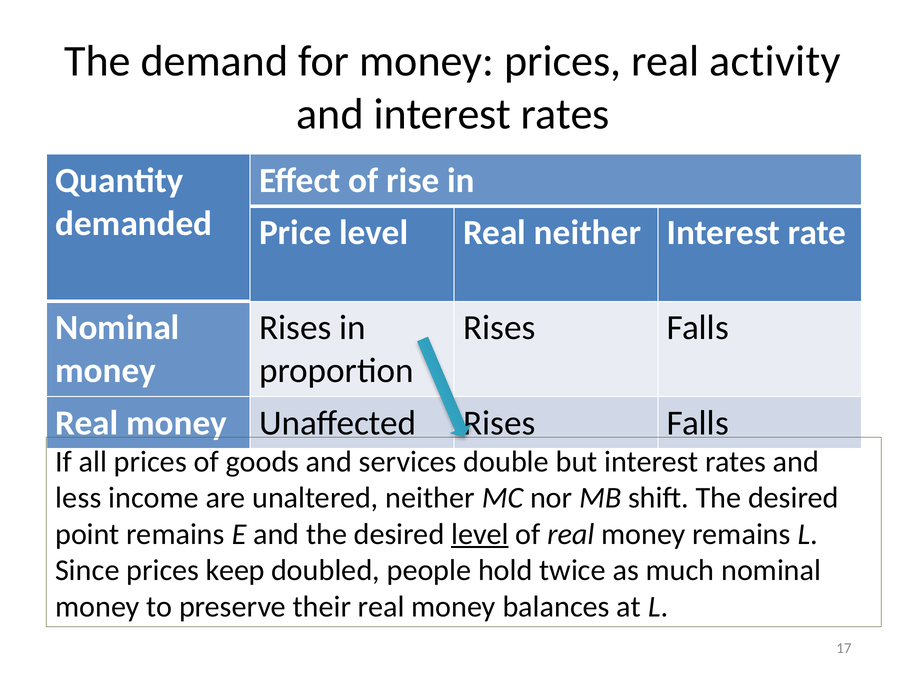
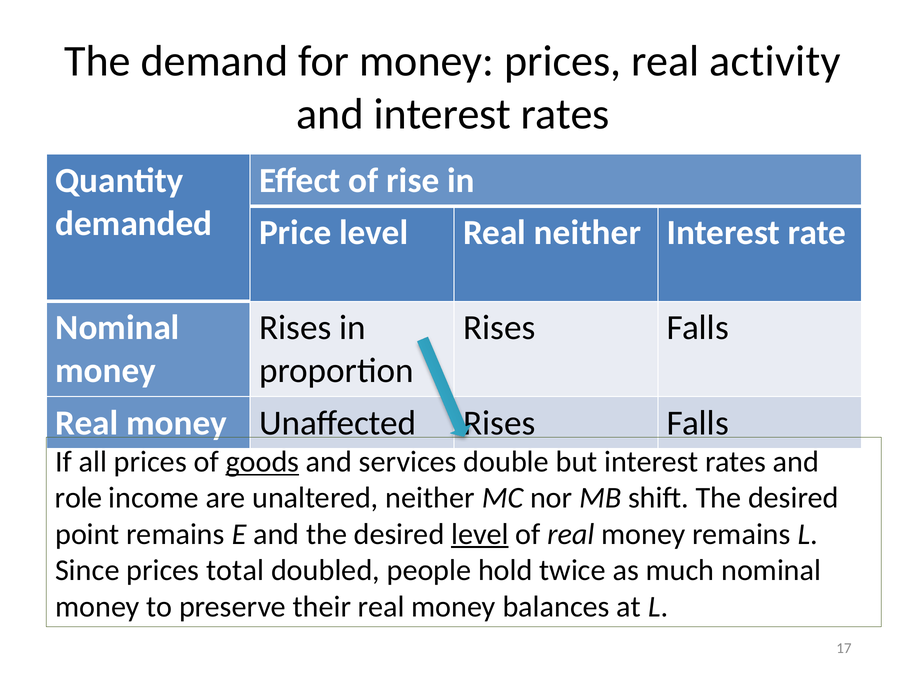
goods underline: none -> present (262, 462)
less: less -> role (79, 498)
keep: keep -> total (235, 571)
